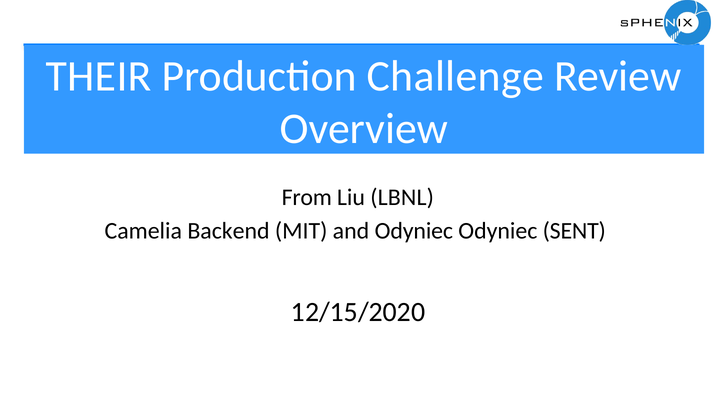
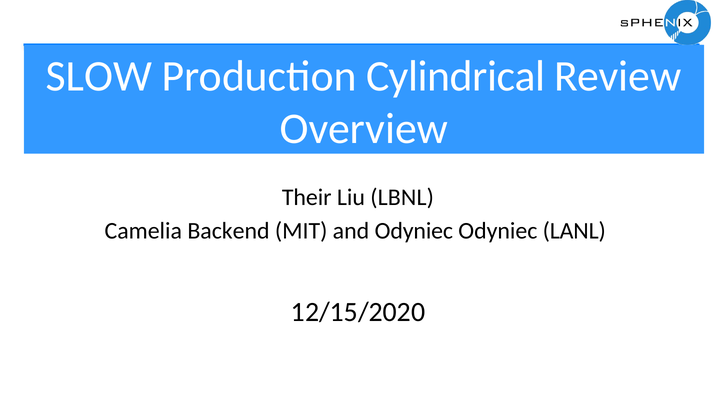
THEIR: THEIR -> SLOW (99, 76)
Challenge: Challenge -> Cylindrical (456, 76)
From: From -> Their (307, 197)
SENT: SENT -> LANL (574, 230)
